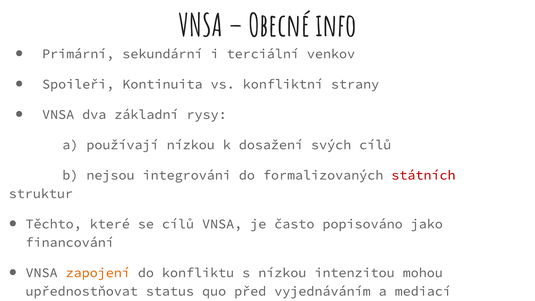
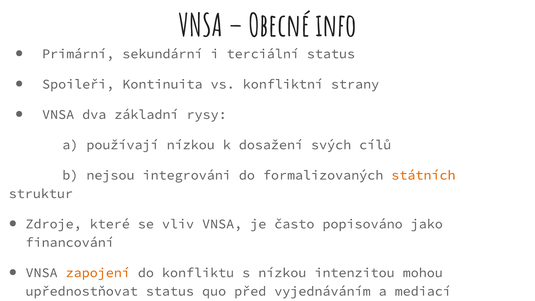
terciální venkov: venkov -> status (331, 54)
státních colour: red -> orange (423, 175)
Těchto: Těchto -> Zdroje (54, 224)
se cílů: cílů -> vliv (178, 224)
